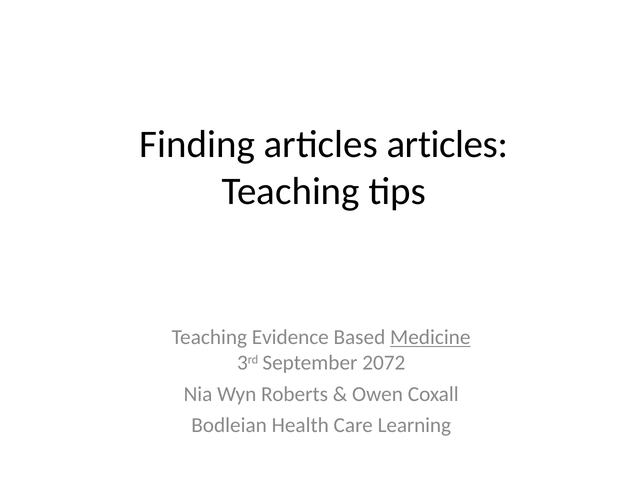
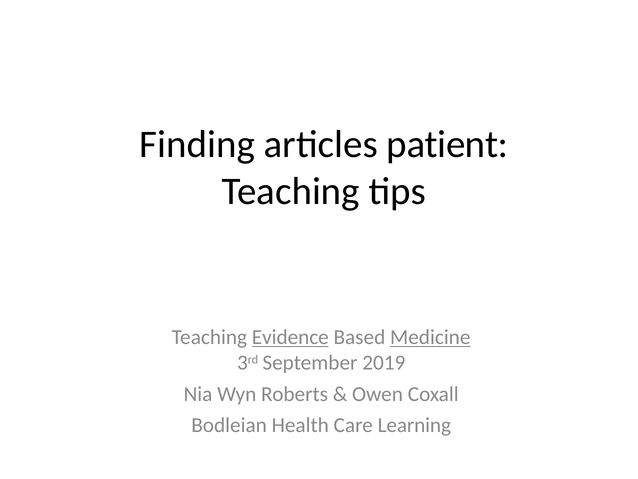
articles articles: articles -> patient (447, 144)
Evidence underline: none -> present (290, 337)
2072: 2072 -> 2019 (384, 363)
